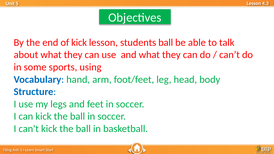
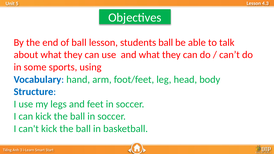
of kick: kick -> ball (79, 42)
